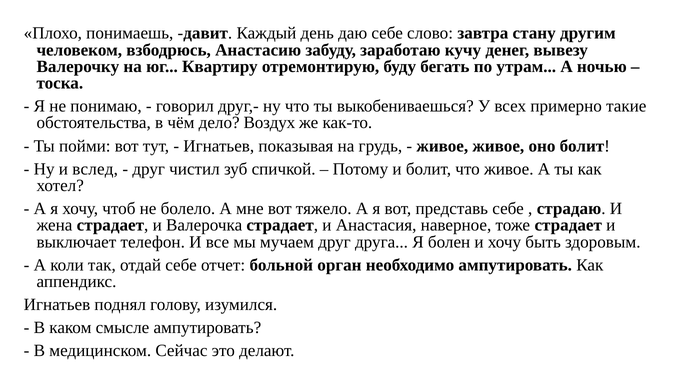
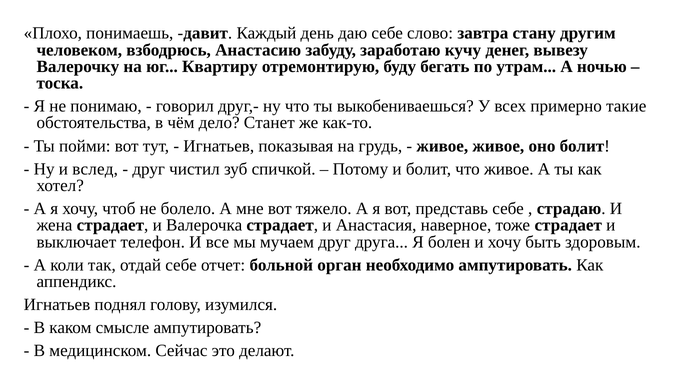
Воздух: Воздух -> Станет (269, 123)
